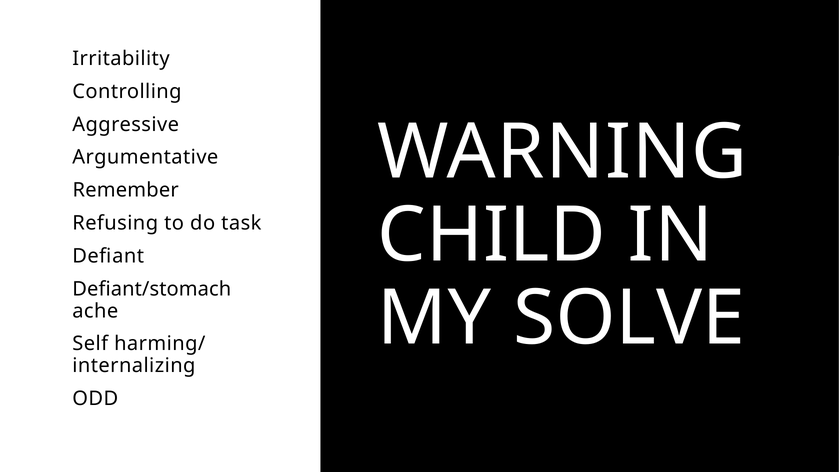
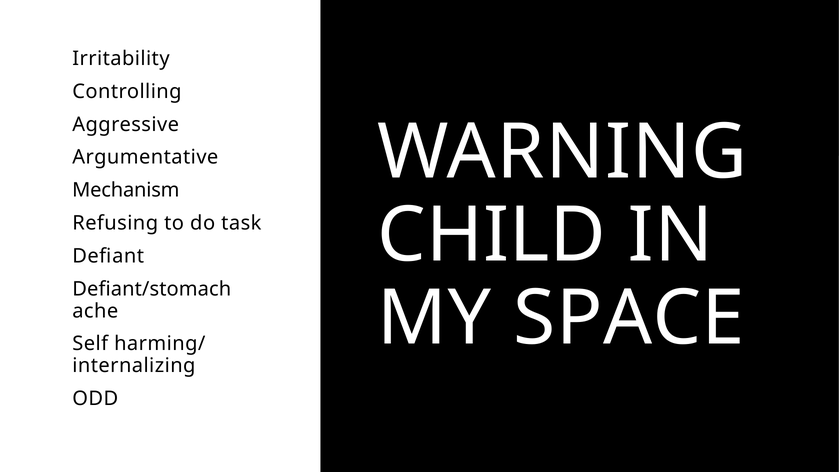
Remember: Remember -> Mechanism (126, 190)
SOLVE: SOLVE -> SPACE (629, 319)
